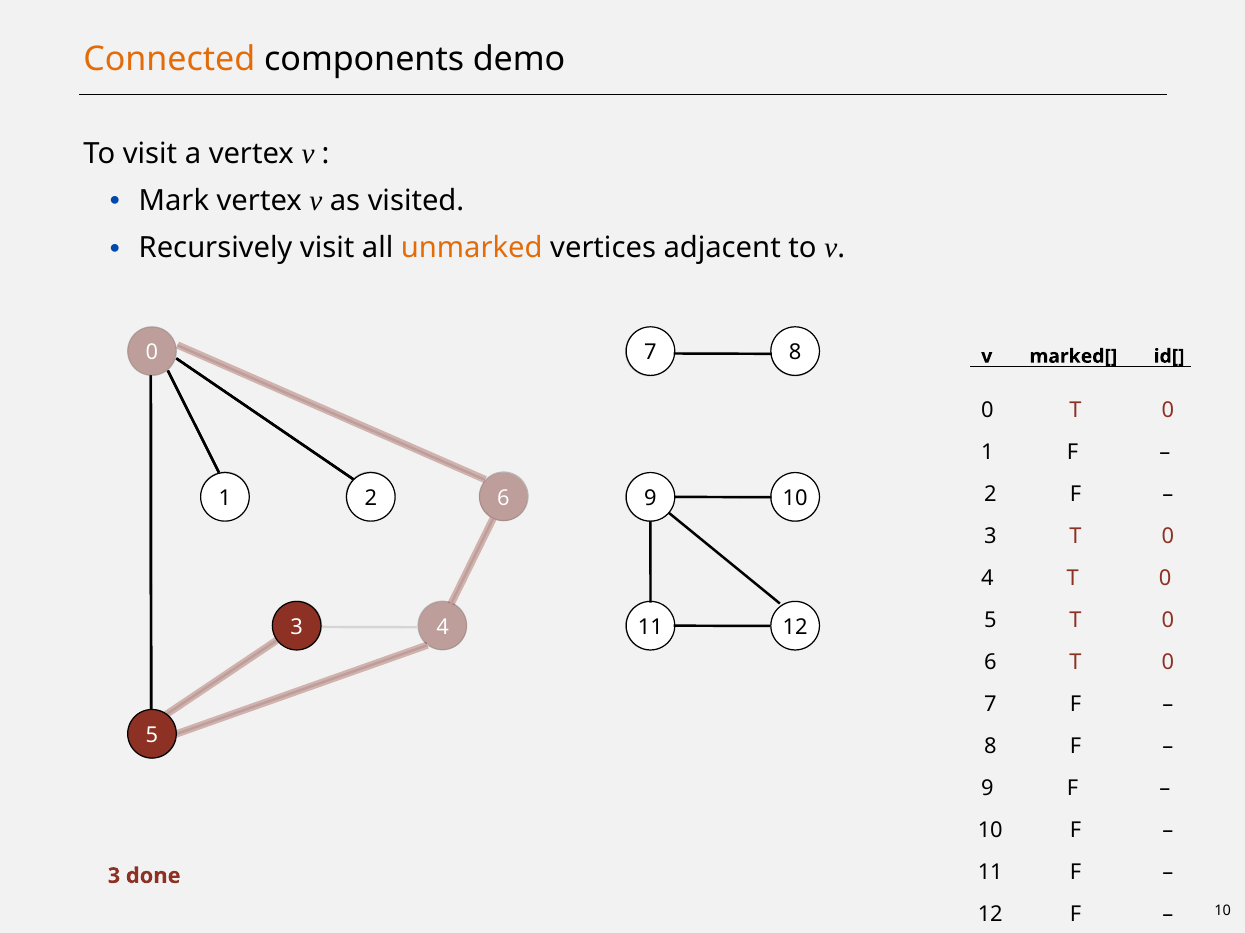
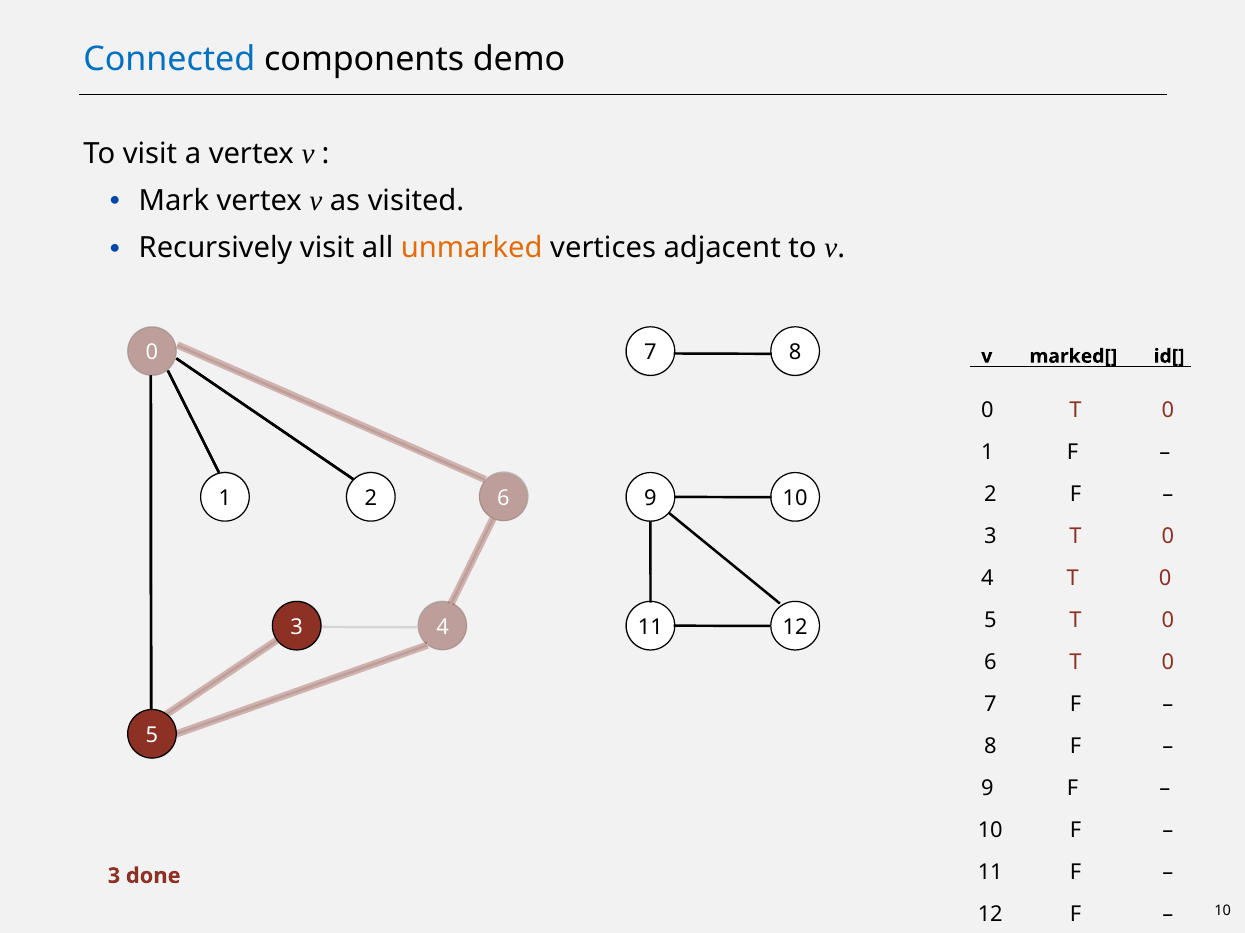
Connected colour: orange -> blue (169, 60)
